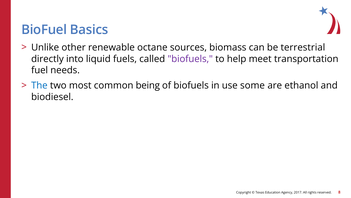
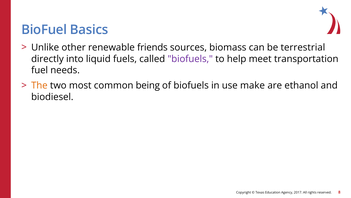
octane: octane -> friends (152, 47)
The colour: blue -> orange (39, 85)
some: some -> make (252, 85)
